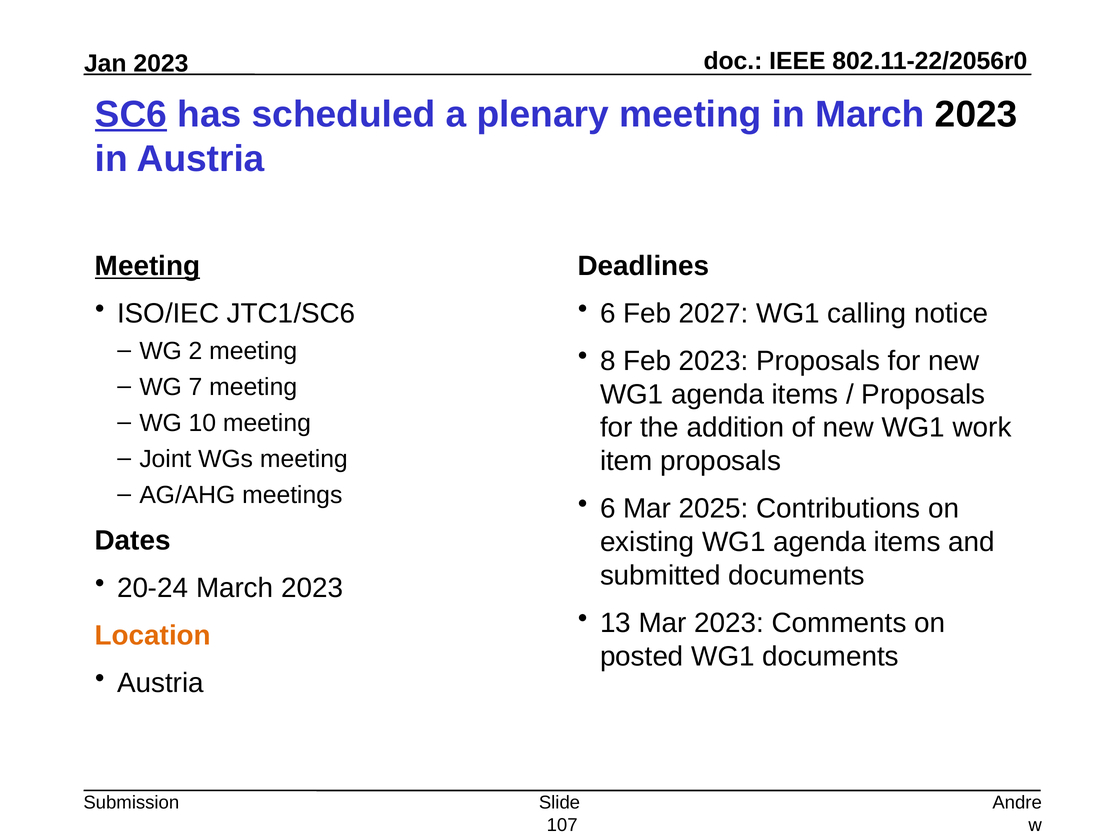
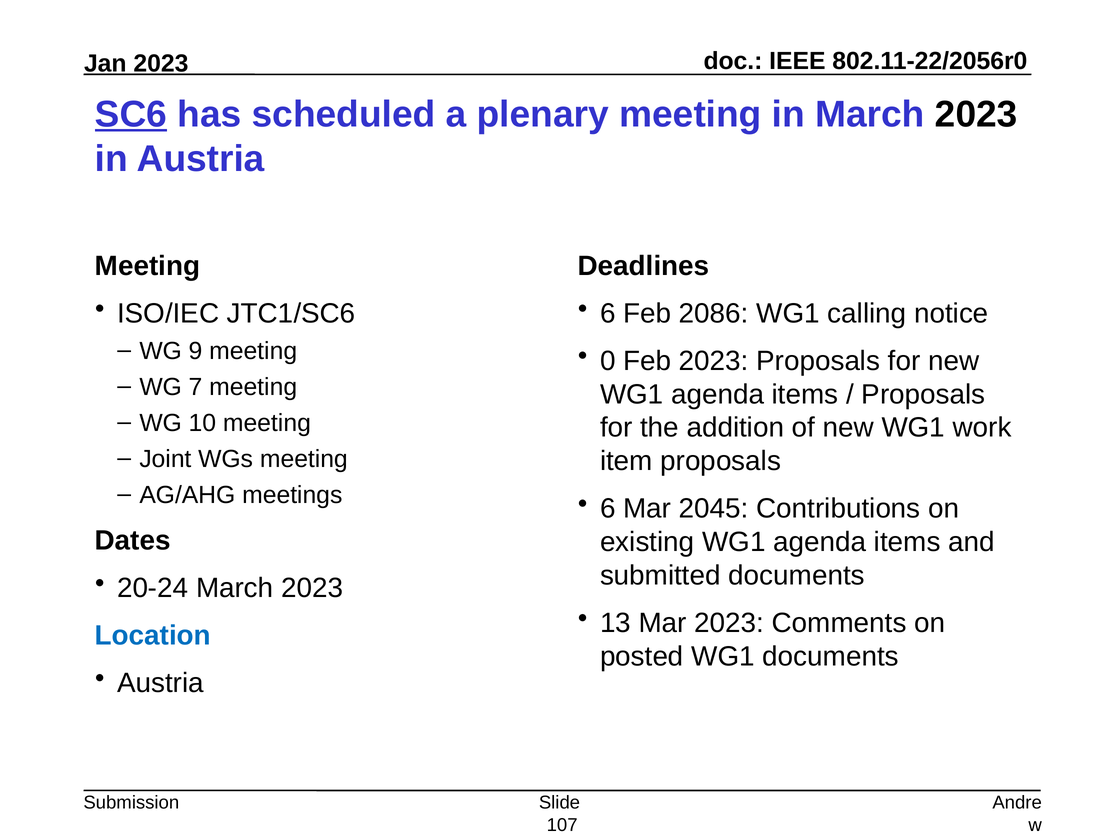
Meeting underline: present -> none (147, 266)
2027: 2027 -> 2086 (714, 313)
2: 2 -> 9 (195, 351)
8: 8 -> 0 (608, 361)
2025: 2025 -> 2045 (714, 508)
Location colour: orange -> blue (153, 635)
